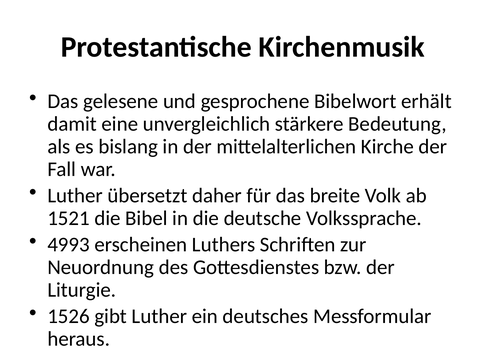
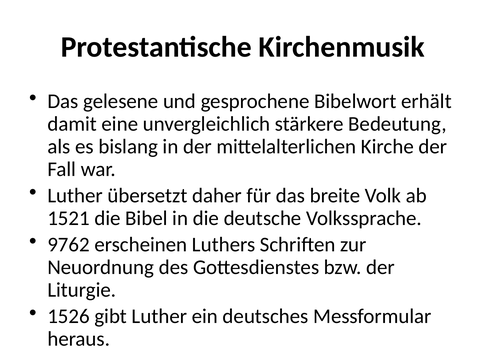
4993: 4993 -> 9762 (69, 245)
